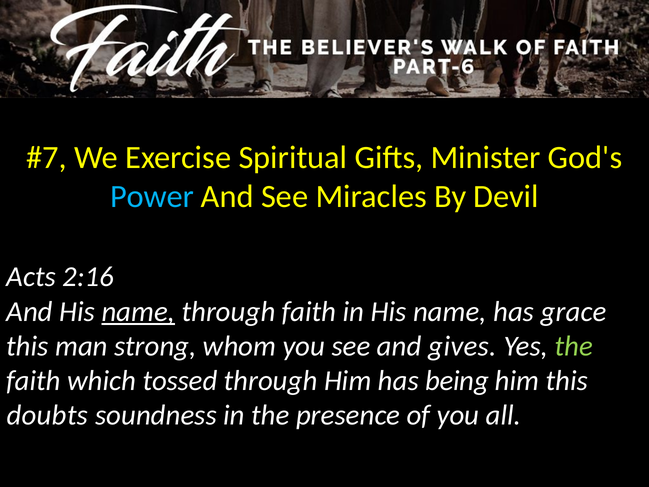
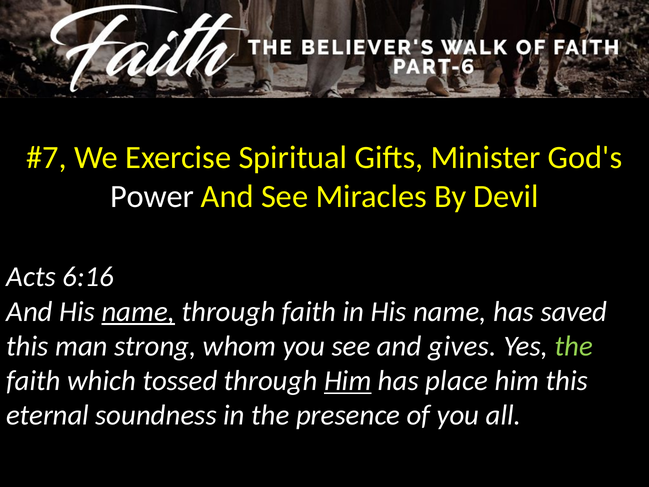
Power colour: light blue -> white (152, 196)
2:16: 2:16 -> 6:16 (88, 277)
grace: grace -> saved (574, 311)
Him underline: none -> present (348, 381)
being: being -> place (457, 381)
doubts: doubts -> eternal (48, 415)
